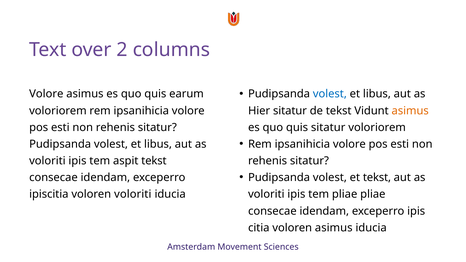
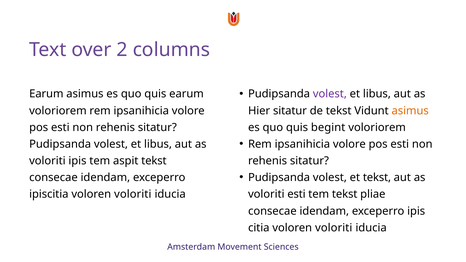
volest colour: blue -> purple (330, 94)
Volore: Volore -> Earum (46, 94)
quis sitatur: sitatur -> begint (328, 127)
ipis: ipis -> esti (296, 194)
tem pliae: pliae -> tekst (345, 194)
citia voloren asimus: asimus -> voloriti (334, 228)
